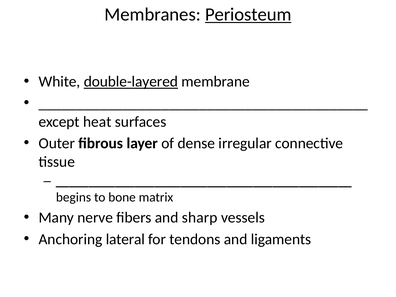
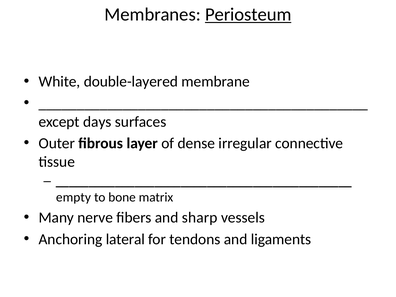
double-layered underline: present -> none (131, 82)
heat: heat -> days (97, 122)
begins: begins -> empty (73, 197)
